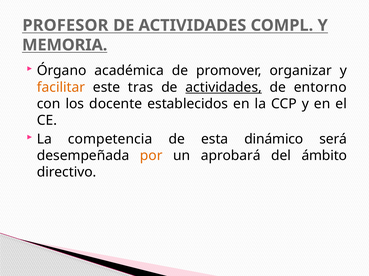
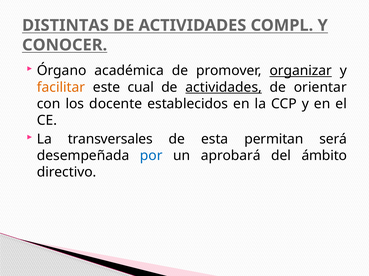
PROFESOR: PROFESOR -> DISTINTAS (65, 25)
MEMORIA: MEMORIA -> CONOCER (65, 45)
organizar underline: none -> present (301, 71)
tras: tras -> cual (141, 87)
entorno: entorno -> orientar (320, 87)
competencia: competencia -> transversales (110, 139)
dinámico: dinámico -> permitan (274, 139)
por colour: orange -> blue (151, 156)
